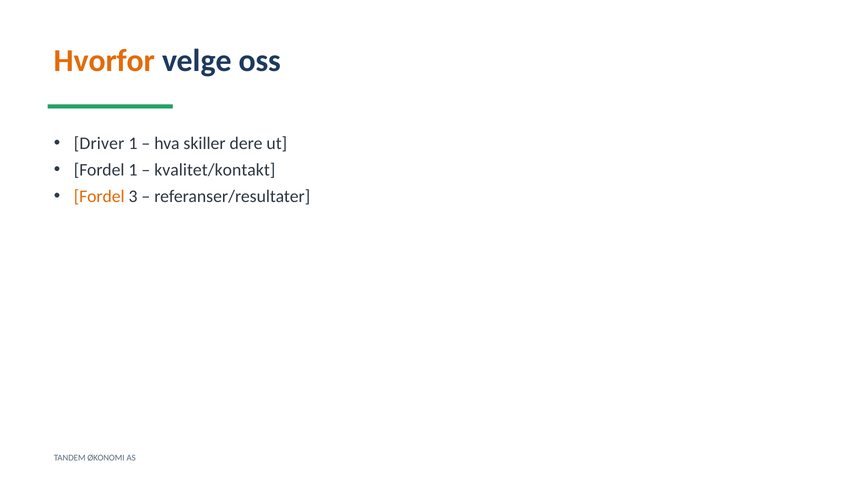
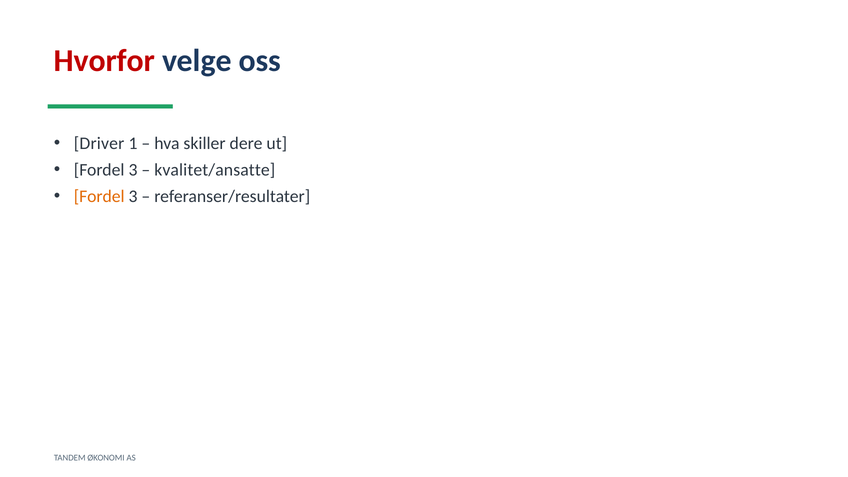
Hvorfor colour: orange -> red (105, 61)
1: 1 -> 3 (133, 170)
kvalitet/kontakt: kvalitet/kontakt -> kvalitet/ansatte (215, 170)
